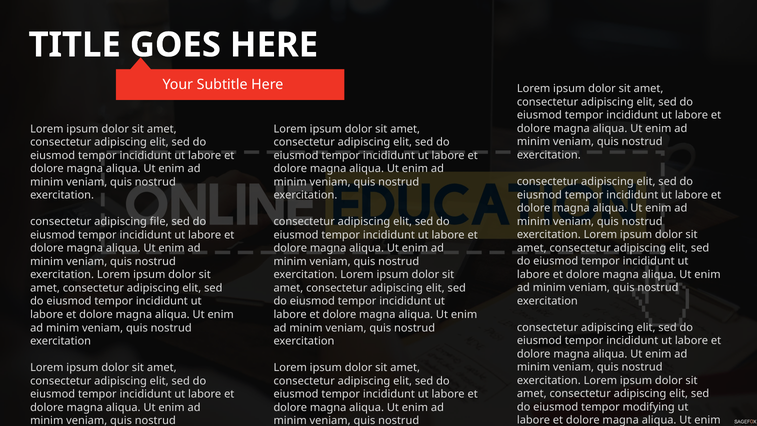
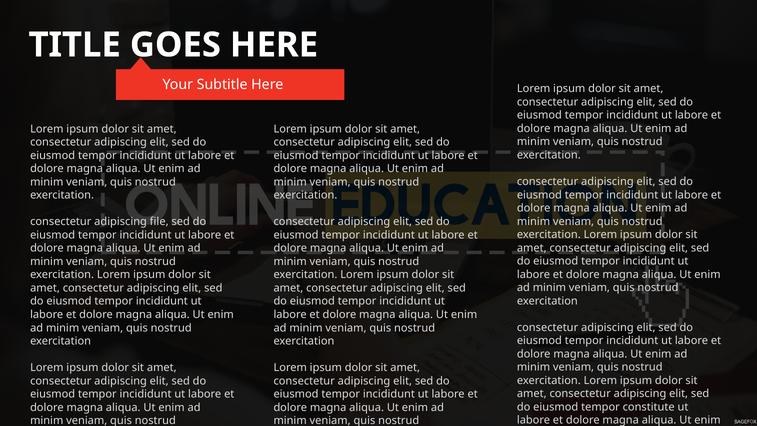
modifying: modifying -> constitute (649, 407)
